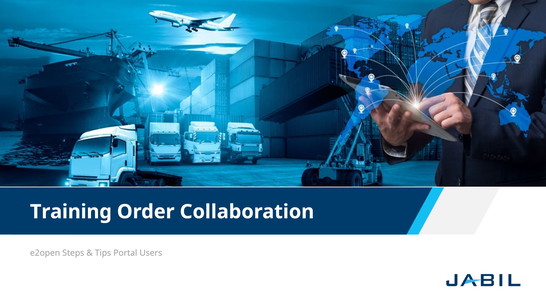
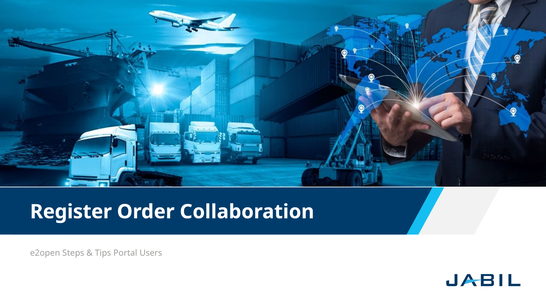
Training: Training -> Register (71, 212)
